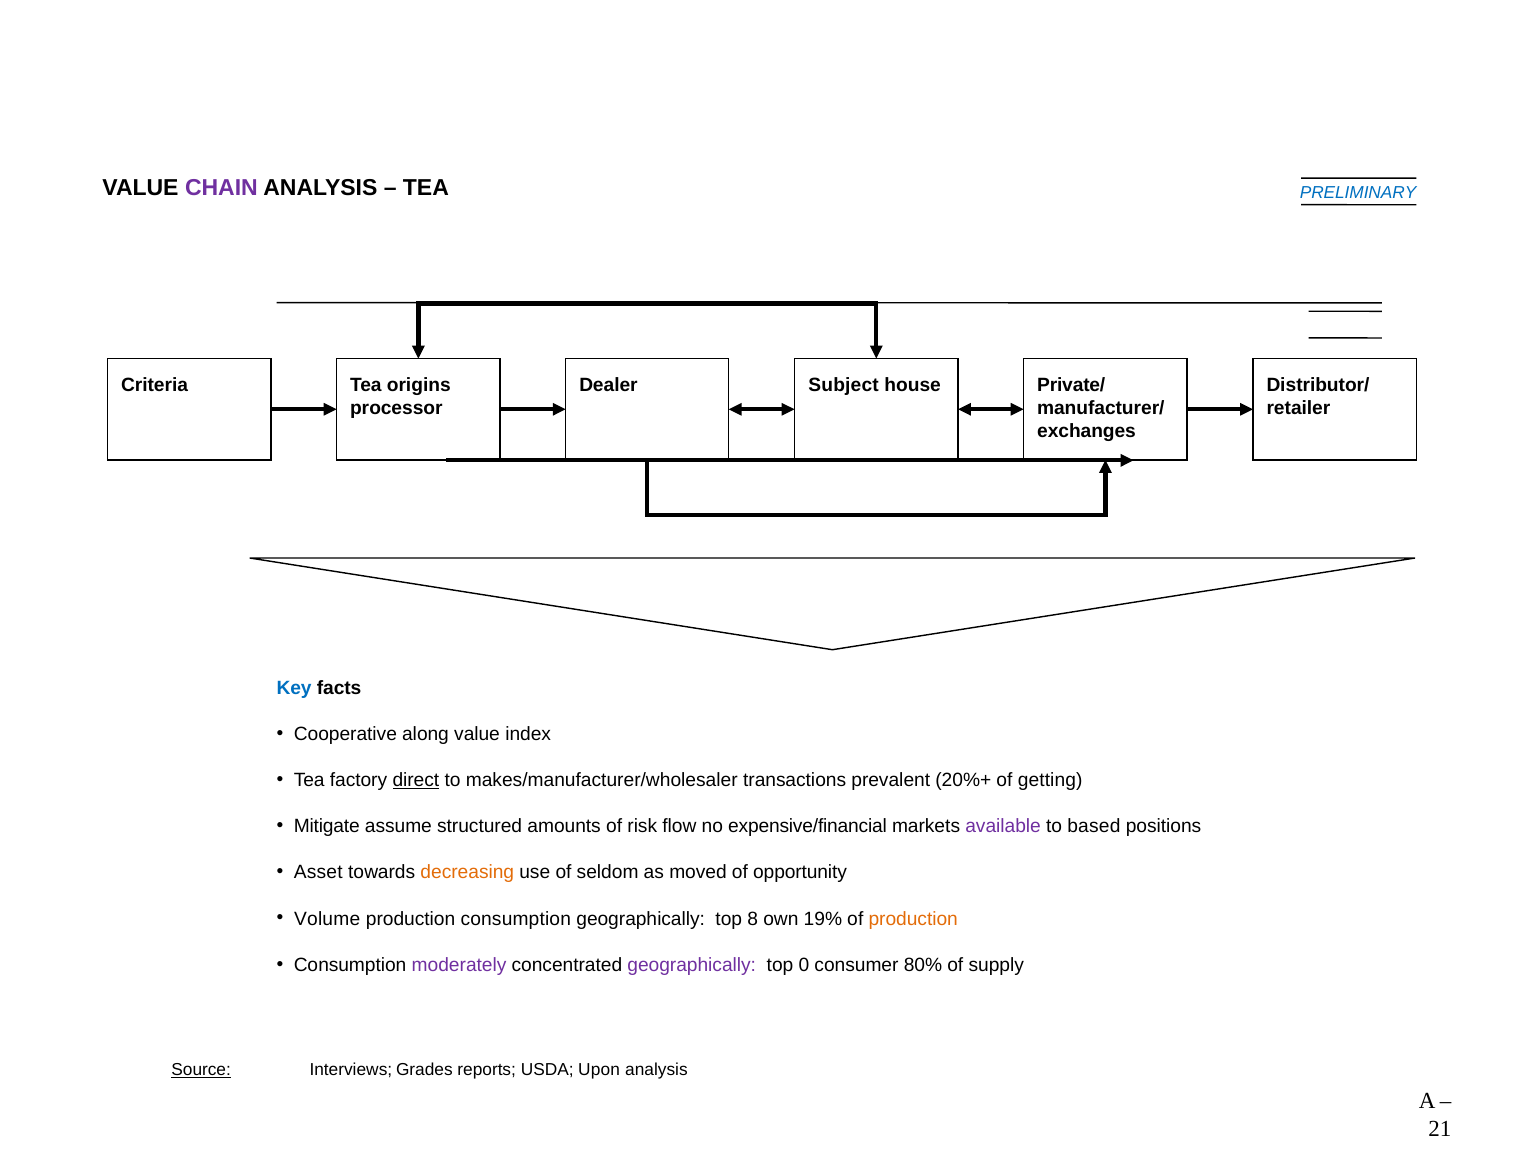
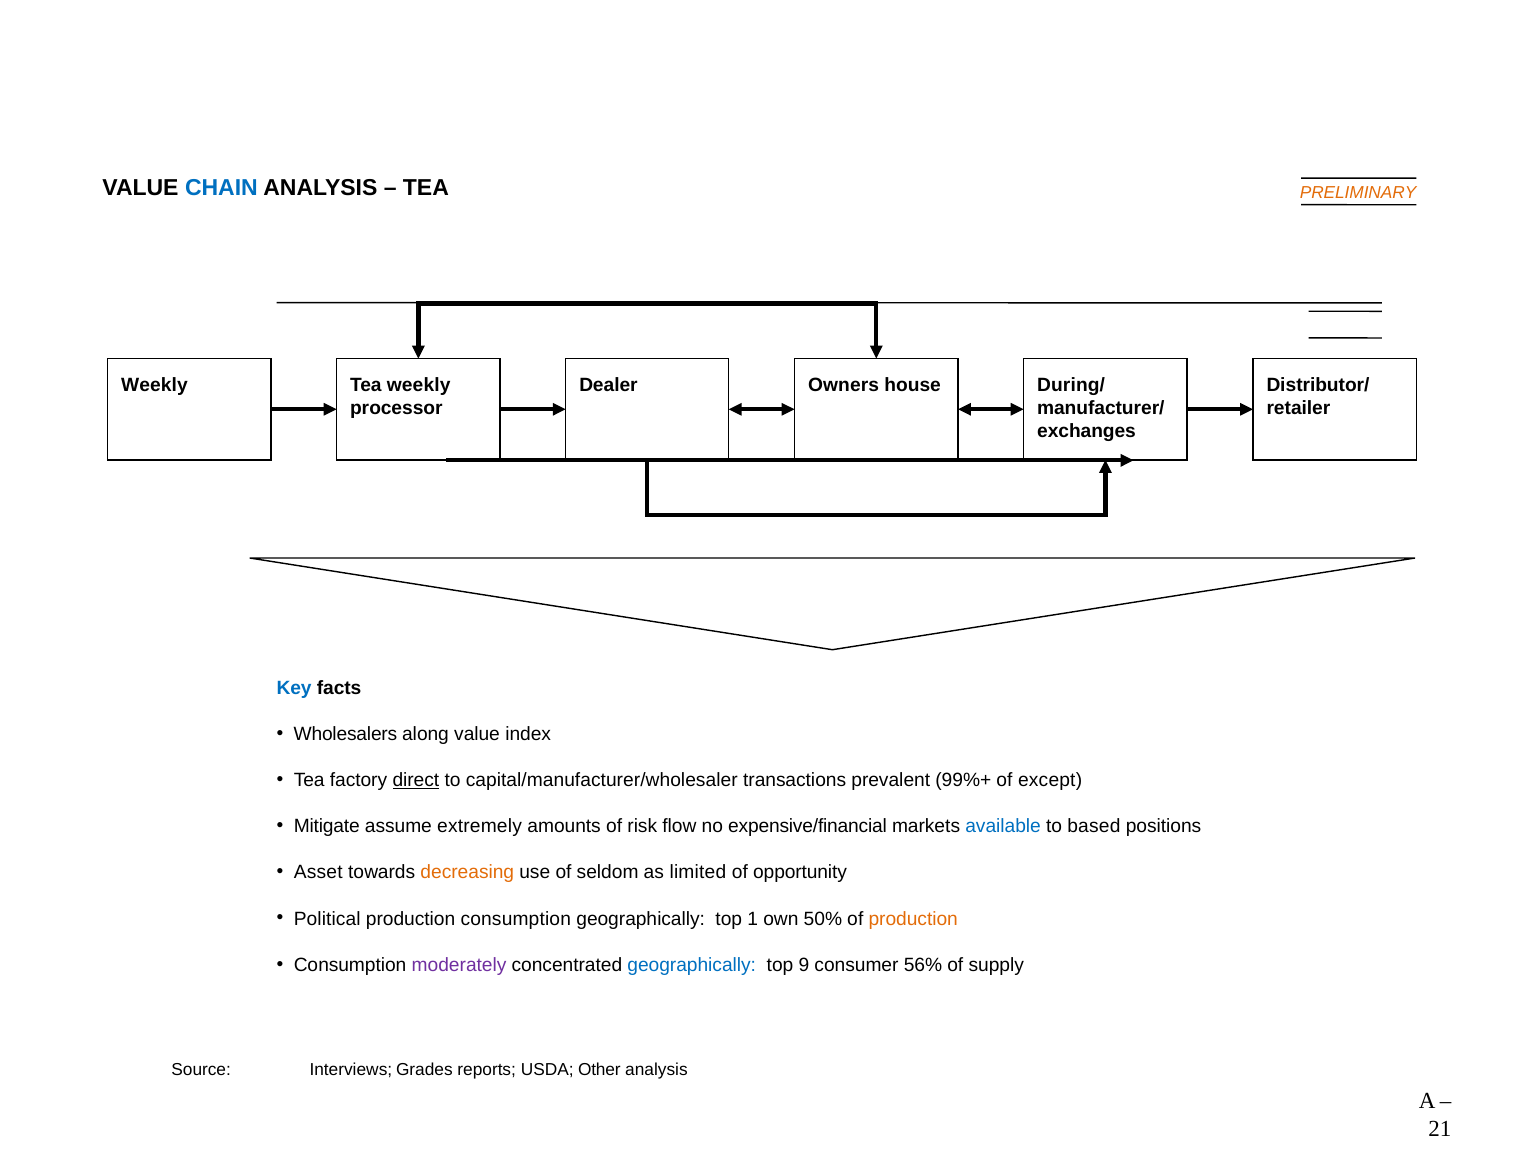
CHAIN colour: purple -> blue (221, 187)
PRELIMINARY colour: blue -> orange (1358, 192)
Criteria: Criteria -> Weekly (154, 385)
origins: origins -> weekly (419, 385)
Subject: Subject -> Owners (844, 385)
Private/: Private/ -> During/ (1071, 385)
Cooperative: Cooperative -> Wholesalers (345, 734)
makes/manufacturer/wholesaler: makes/manufacturer/wholesaler -> capital/manufacturer/wholesaler (602, 780)
20%+: 20%+ -> 99%+ (963, 780)
getting: getting -> except (1050, 780)
structured: structured -> extremely (480, 826)
available colour: purple -> blue (1003, 826)
moved: moved -> limited (698, 872)
Volume: Volume -> Political (327, 918)
8: 8 -> 1 (753, 918)
19%: 19% -> 50% (823, 918)
geographically colour: purple -> blue (692, 965)
0: 0 -> 9 (804, 965)
80%: 80% -> 56% (923, 965)
Source underline: present -> none (201, 1069)
Upon: Upon -> Other (599, 1069)
